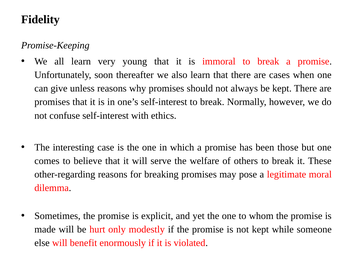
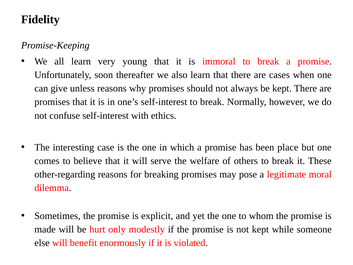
those: those -> place (288, 147)
